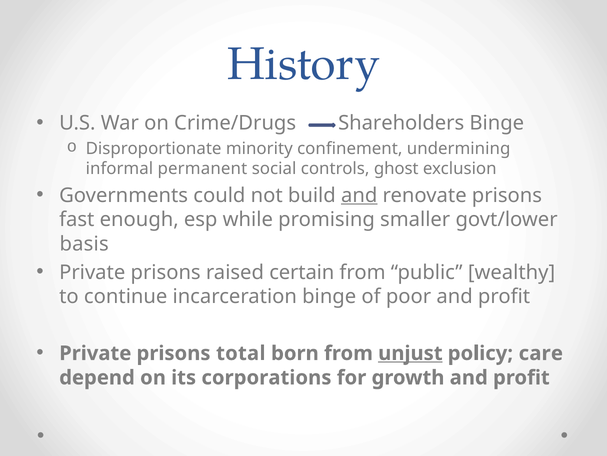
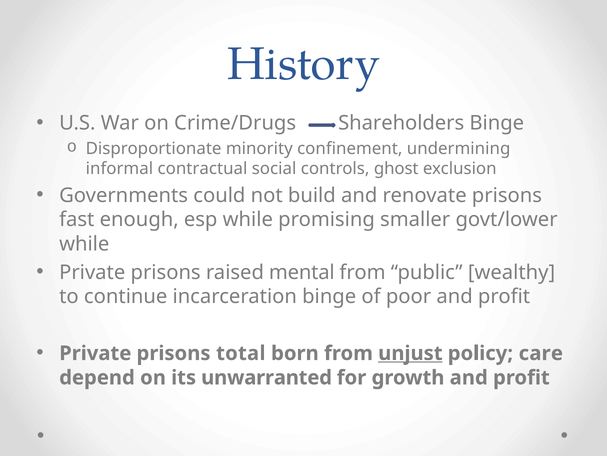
permanent: permanent -> contractual (202, 168)
and underline: present -> none (359, 195)
basis: basis -> while (84, 244)
certain: certain -> mental (302, 272)
corporations: corporations -> unwarranted (267, 377)
